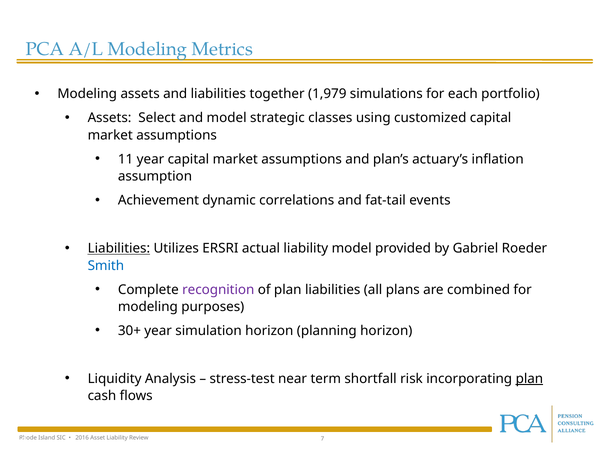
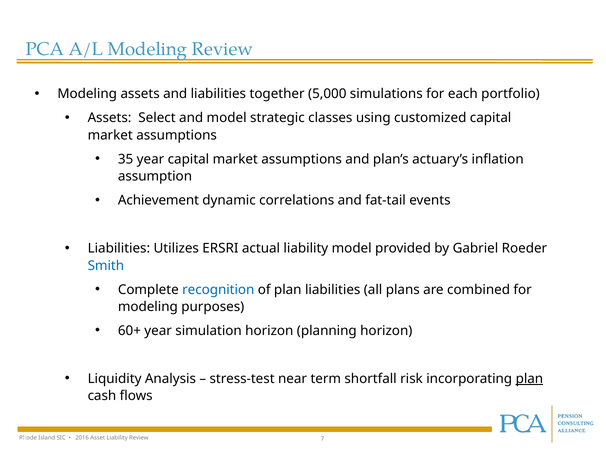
Modeling Metrics: Metrics -> Review (222, 49)
1,979: 1,979 -> 5,000 (327, 94)
11: 11 -> 35 (126, 159)
Liabilities underline: present -> none (119, 249)
recognition colour: purple -> blue (218, 290)
30+: 30+ -> 60+ (129, 331)
